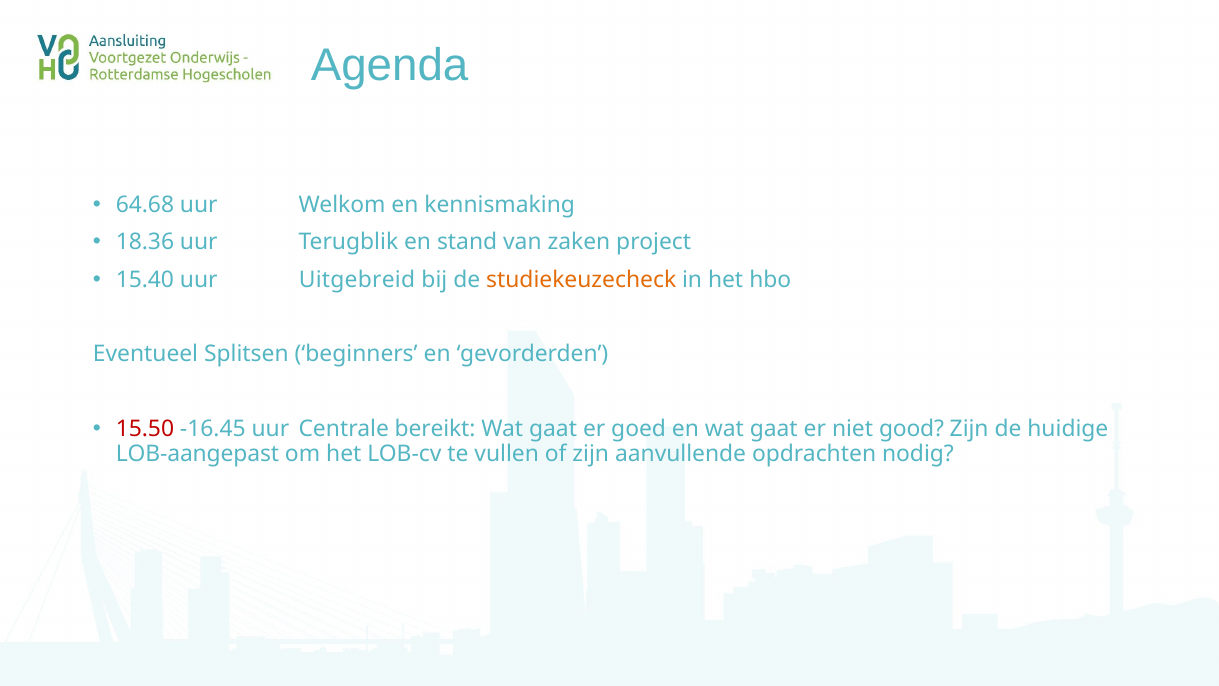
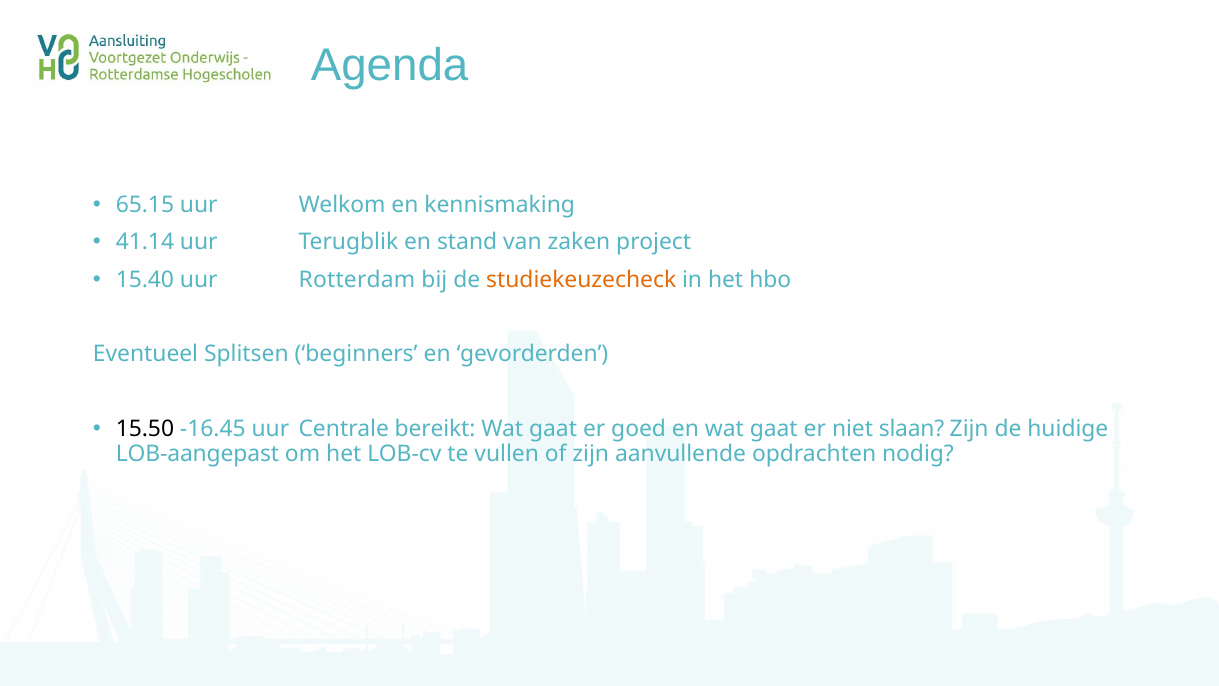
64.68: 64.68 -> 65.15 (145, 205)
18.36: 18.36 -> 41.14 (145, 242)
Uitgebreid: Uitgebreid -> Rotterdam (357, 279)
15.50 colour: red -> black (145, 429)
good: good -> slaan (912, 429)
